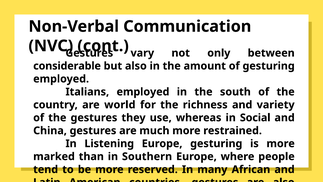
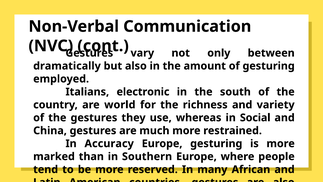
considerable: considerable -> dramatically (67, 66)
Italians employed: employed -> electronic (143, 92)
Listening: Listening -> Accuracy (109, 143)
